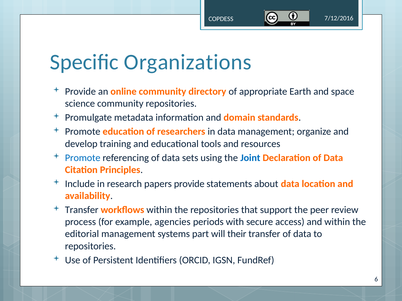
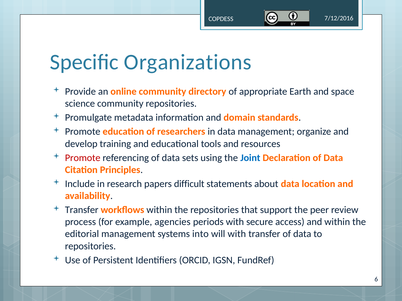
Promote colour: blue -> red (83, 158)
papers provide: provide -> difficult (189, 184)
part: part -> into (200, 234)
will their: their -> with (237, 234)
